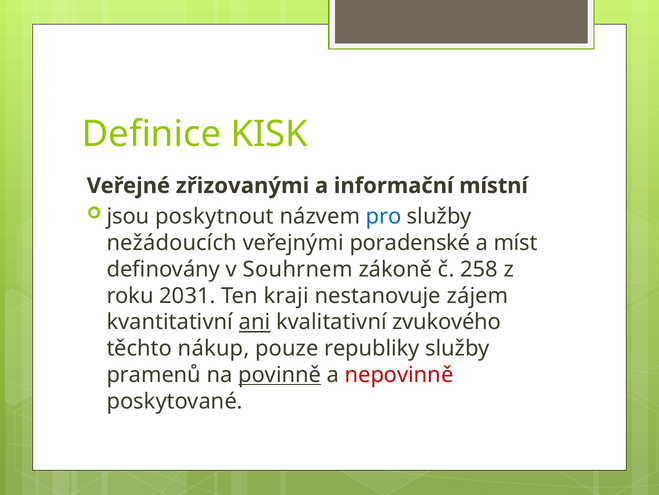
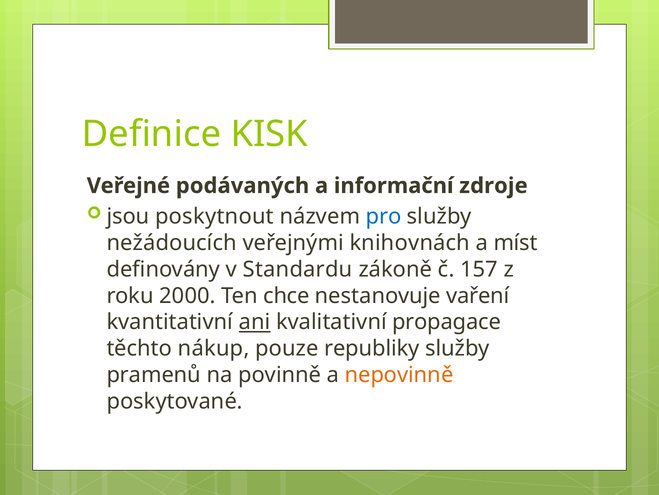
zřizovanými: zřizovanými -> podávaných (243, 185)
místní: místní -> zdroje (493, 185)
poradenské: poradenské -> knihovnách (410, 243)
Souhrnem: Souhrnem -> Standardu (298, 269)
258: 258 -> 157 (479, 269)
2031: 2031 -> 2000 (187, 295)
kraji: kraji -> chce (287, 295)
zájem: zájem -> vaření (478, 295)
zvukového: zvukového -> propagace (447, 322)
povinně underline: present -> none (280, 374)
nepovinně colour: red -> orange (399, 374)
